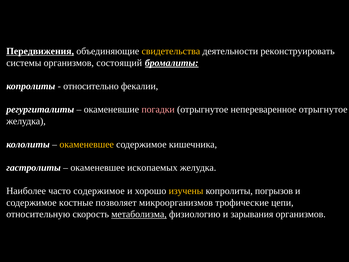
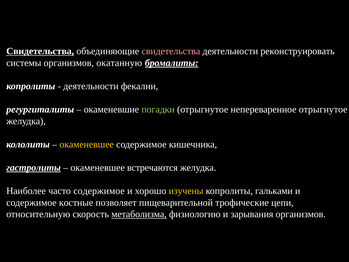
Передвижения: Передвижения -> Свидетельства (40, 51)
свидетельства colour: yellow -> pink (171, 51)
состоящий: состоящий -> окатанную (119, 63)
относительно: относительно -> деятельности (91, 86)
погадки colour: pink -> light green (158, 109)
гастролиты underline: none -> present (34, 168)
ископаемых: ископаемых -> встречаются (152, 168)
погрызов: погрызов -> гальками (274, 191)
микроорганизмов: микроорганизмов -> пищеварительной (176, 202)
